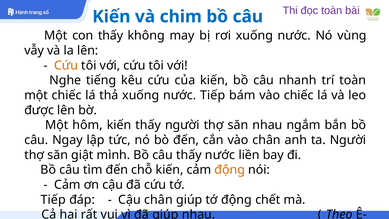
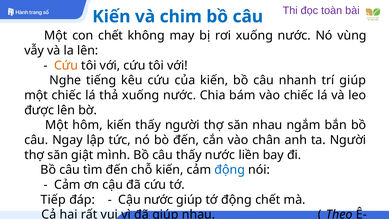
con thấy: thấy -> chết (111, 35)
trí toàn: toàn -> giúp (353, 80)
nước Tiếp: Tiếp -> Chia (213, 95)
động colour: orange -> blue (230, 170)
Cậu chân: chân -> nước (158, 199)
